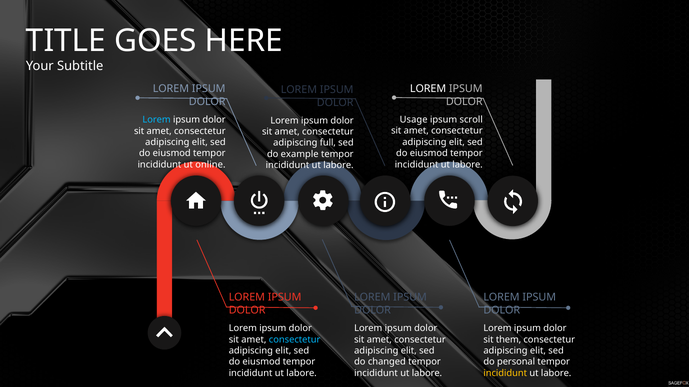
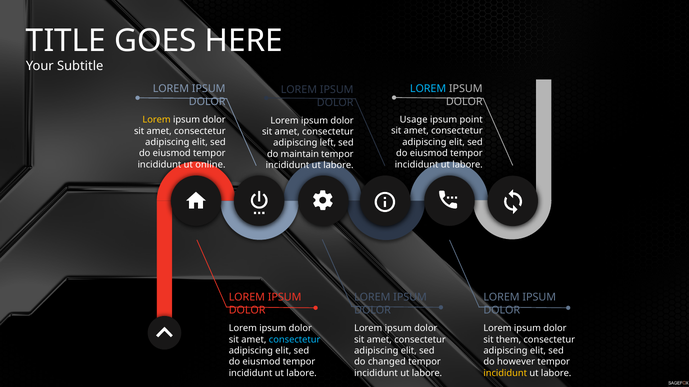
LOREM colour: white -> light blue (428, 89)
scroll: scroll -> point (471, 120)
Lorem colour: light blue -> yellow (157, 120)
full: full -> left (328, 143)
example: example -> maintain (300, 154)
personal: personal -> however (516, 362)
